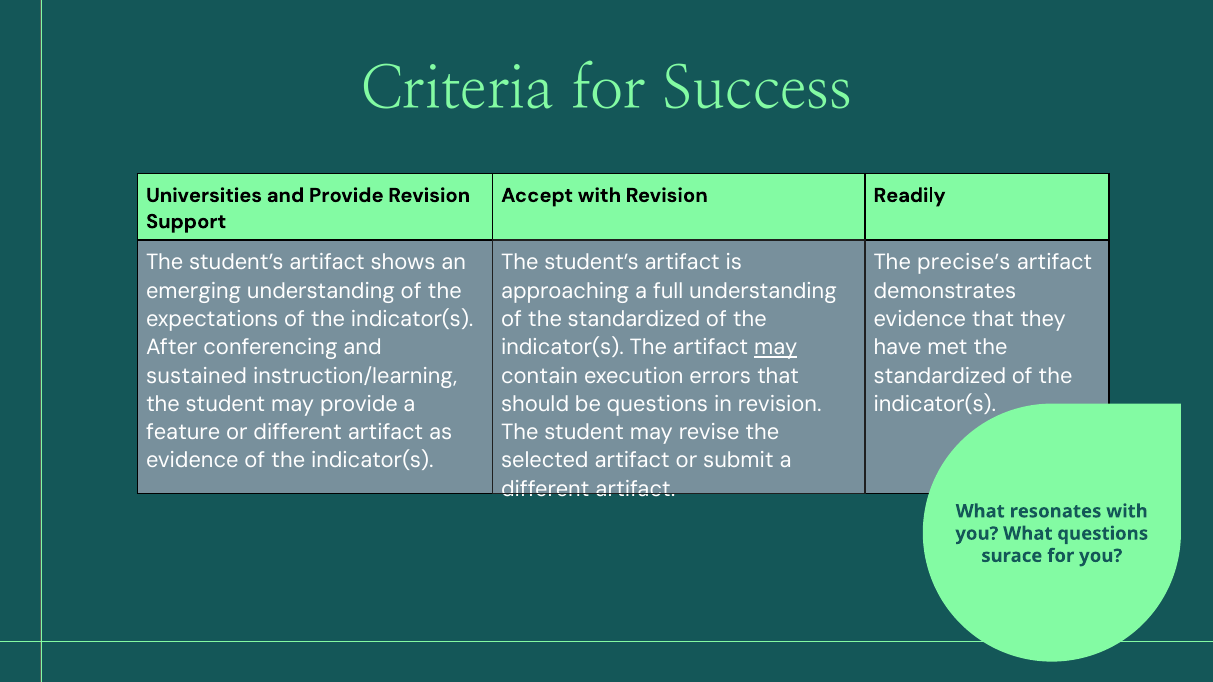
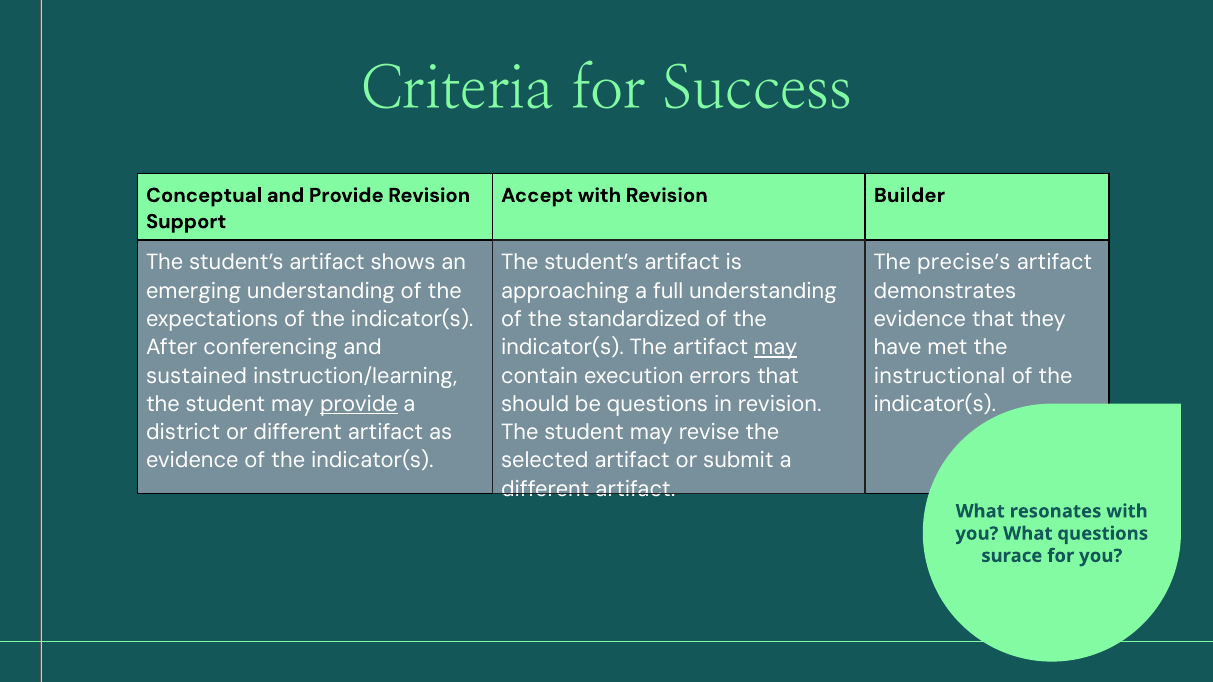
Universities: Universities -> Conceptual (204, 195)
Readily: Readily -> Builder (909, 195)
standardized: standardized -> instructional (940, 376)
provide underline: none -> present (359, 404)
feature: feature -> district (183, 433)
